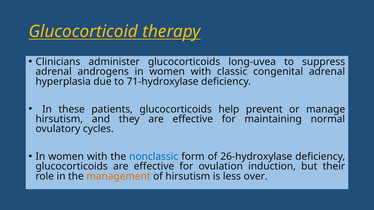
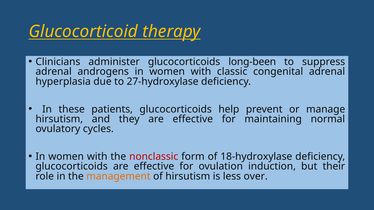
long-uvea: long-uvea -> long-been (252, 62)
71-hydroxylase: 71-hydroxylase -> 27-hydroxylase (163, 82)
nonclassic colour: blue -> red (154, 157)
26-hydroxylase: 26-hydroxylase -> 18-hydroxylase (256, 157)
